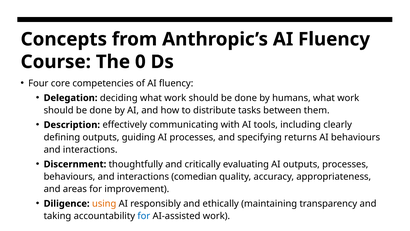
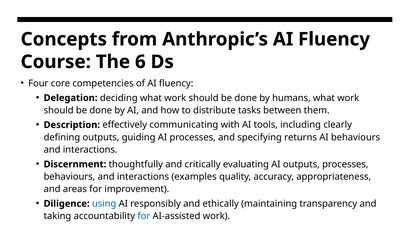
0: 0 -> 6 (140, 62)
comedian: comedian -> examples (194, 176)
using colour: orange -> blue (104, 203)
